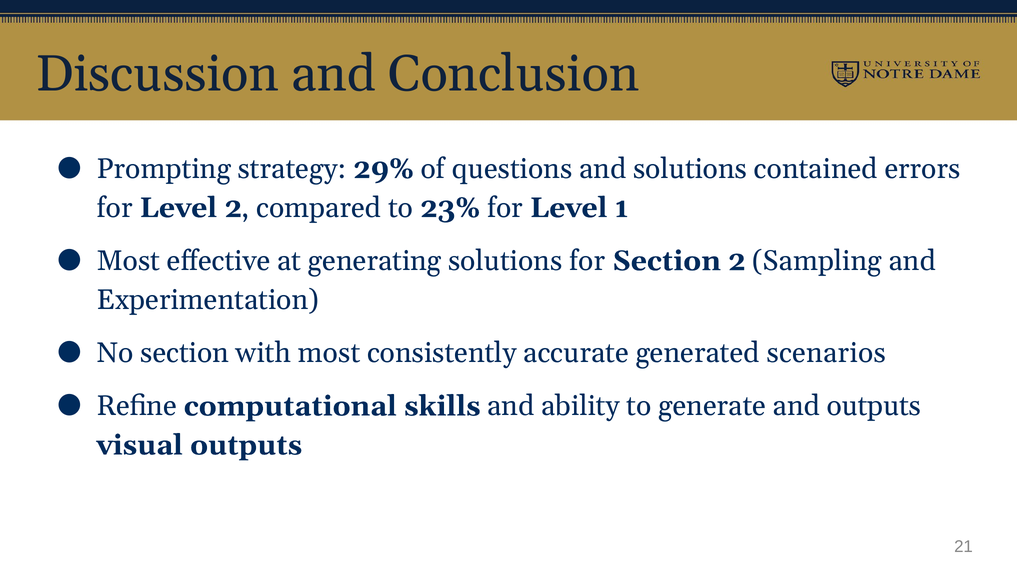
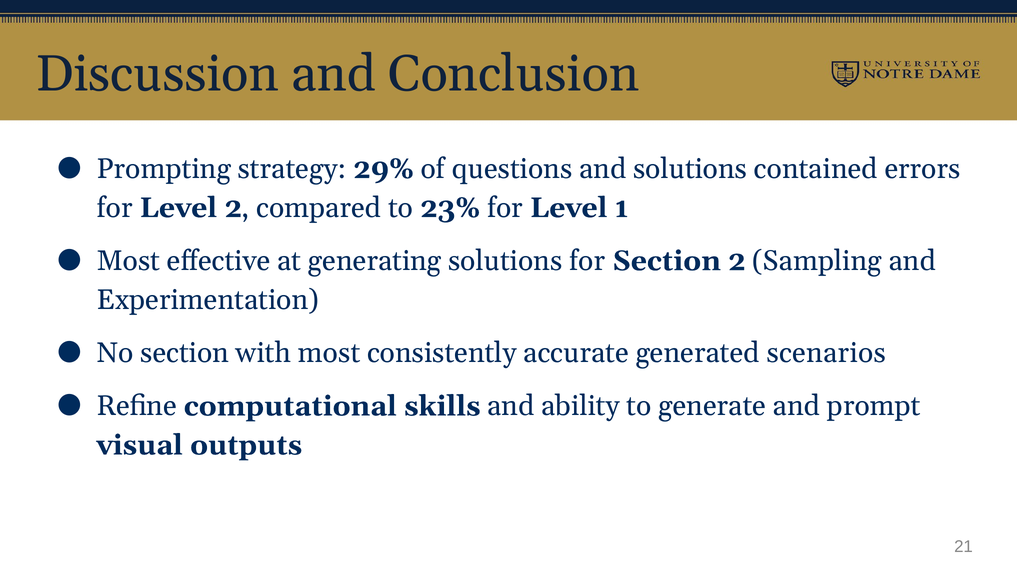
and outputs: outputs -> prompt (874, 406)
